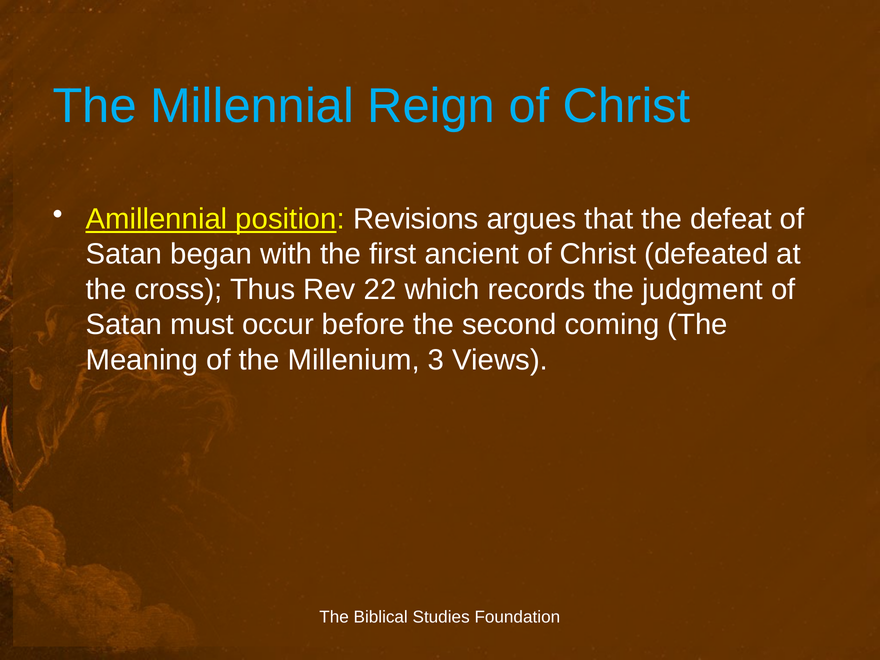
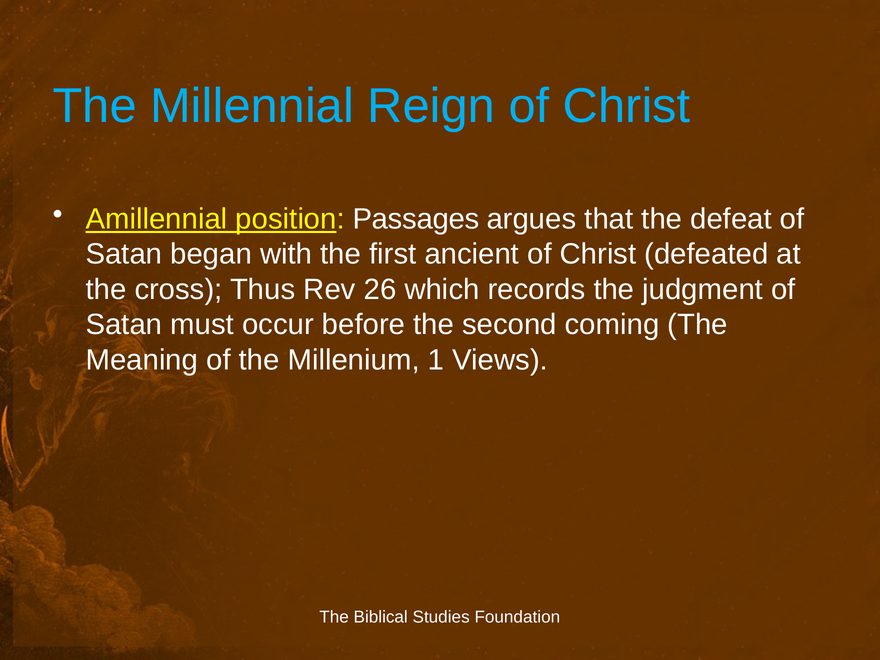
Revisions: Revisions -> Passages (416, 219)
22: 22 -> 26 (380, 290)
3: 3 -> 1 (436, 360)
